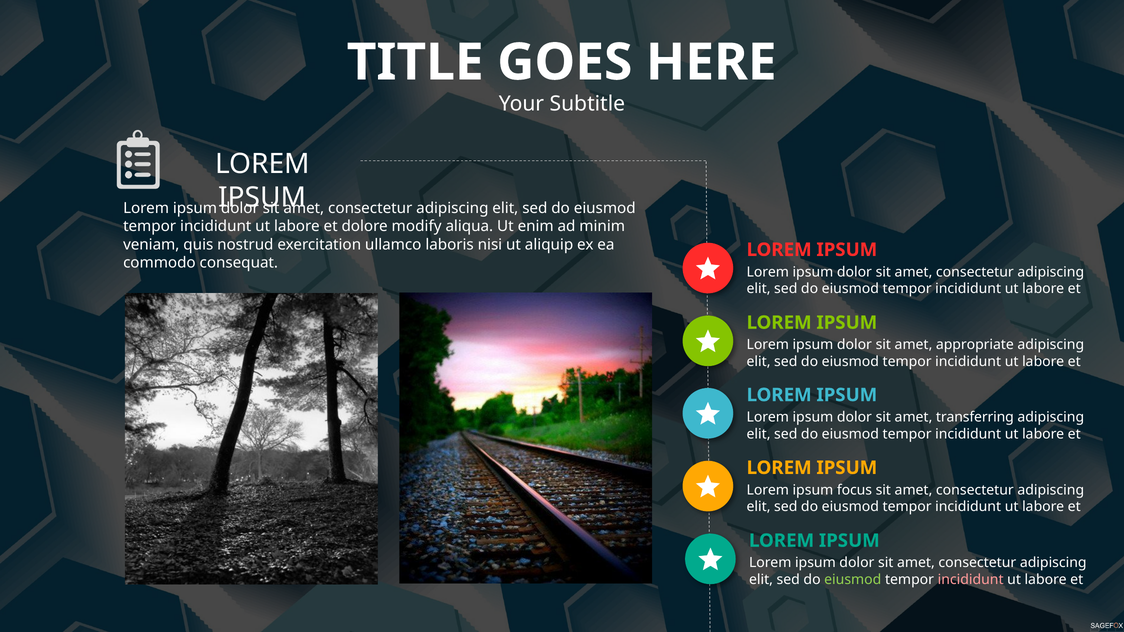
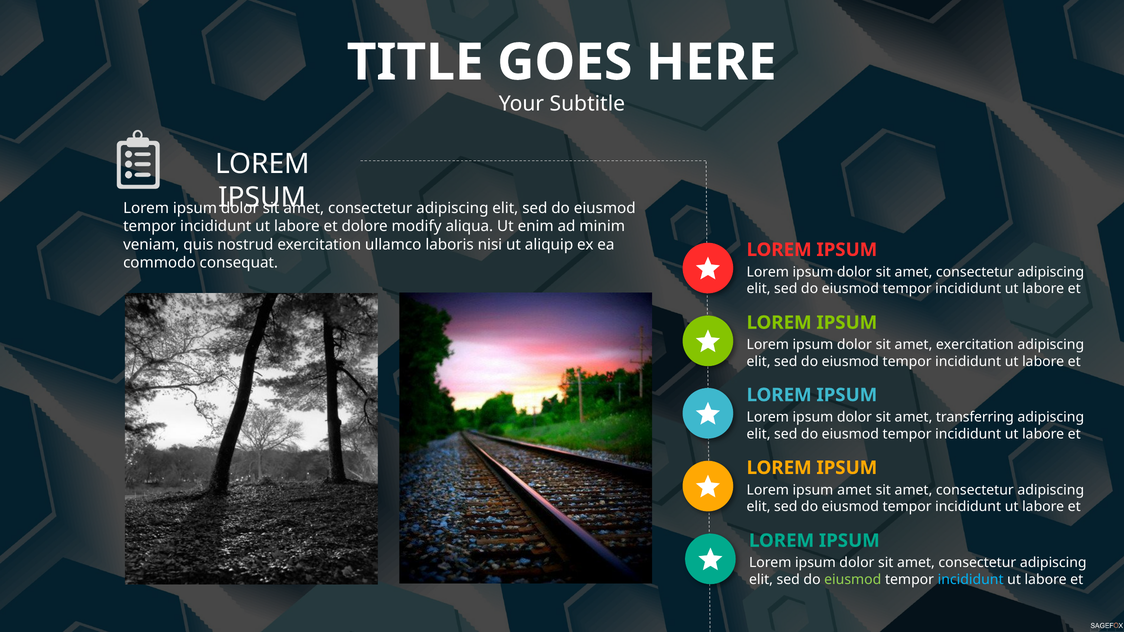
amet appropriate: appropriate -> exercitation (975, 345)
ipsum focus: focus -> amet (854, 490)
incididunt colour: pink -> light blue (971, 580)
